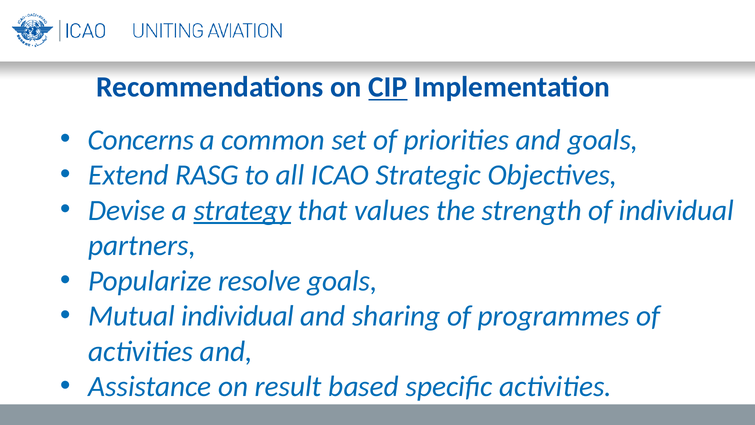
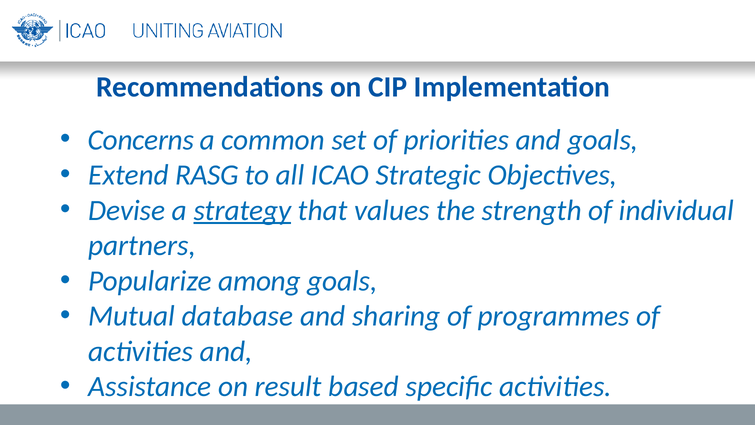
CIP underline: present -> none (388, 87)
resolve: resolve -> among (260, 281)
Mutual individual: individual -> database (238, 316)
